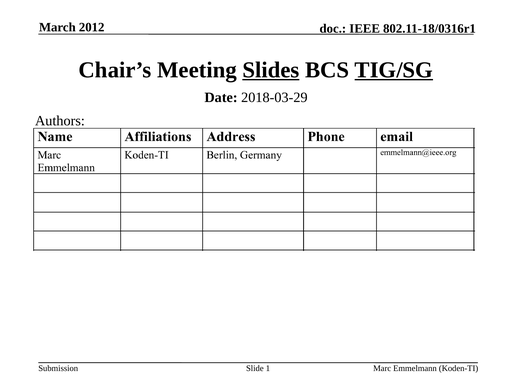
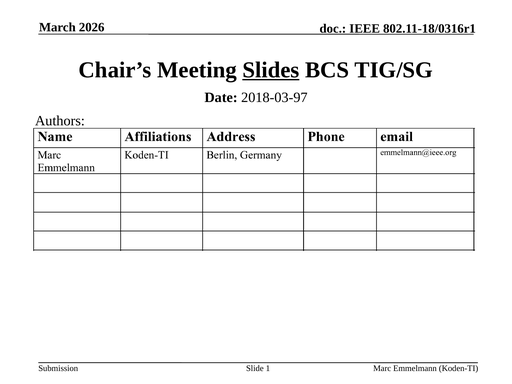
2012: 2012 -> 2026 (92, 27)
TIG/SG underline: present -> none (394, 70)
2018-03-29: 2018-03-29 -> 2018-03-97 (274, 97)
